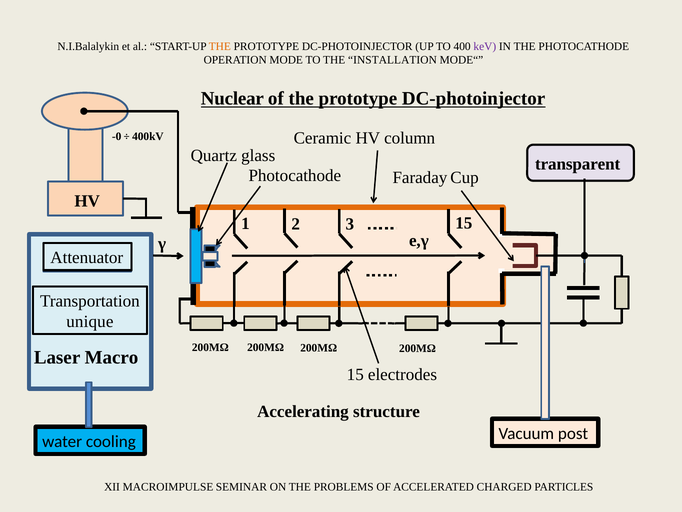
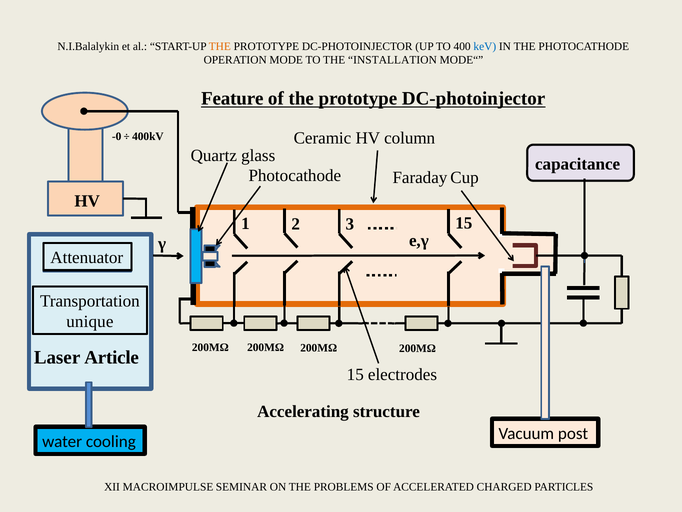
keV colour: purple -> blue (485, 46)
Nuclear: Nuclear -> Feature (232, 99)
transparent: transparent -> capacitance (578, 164)
Macro: Macro -> Article (112, 357)
